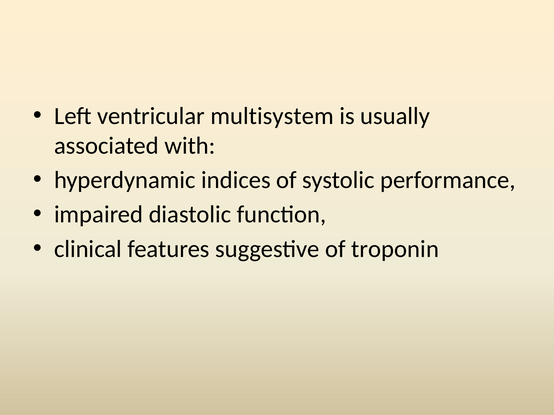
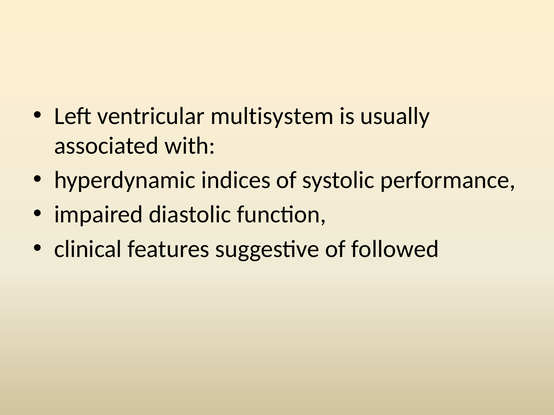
troponin: troponin -> followed (395, 249)
